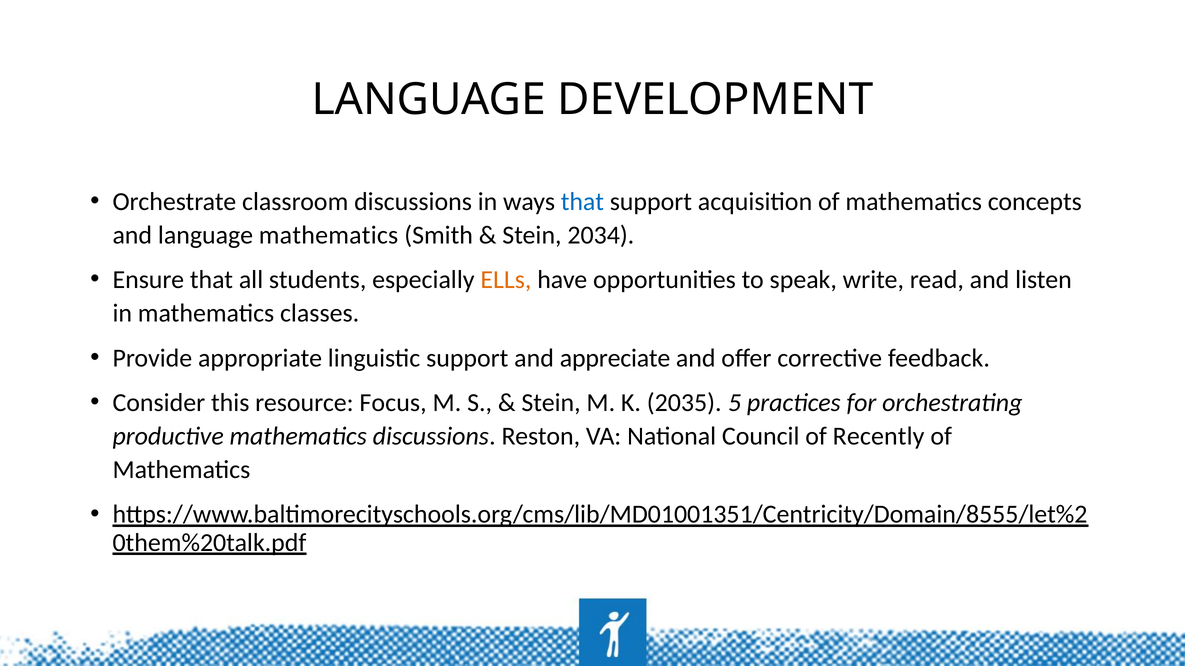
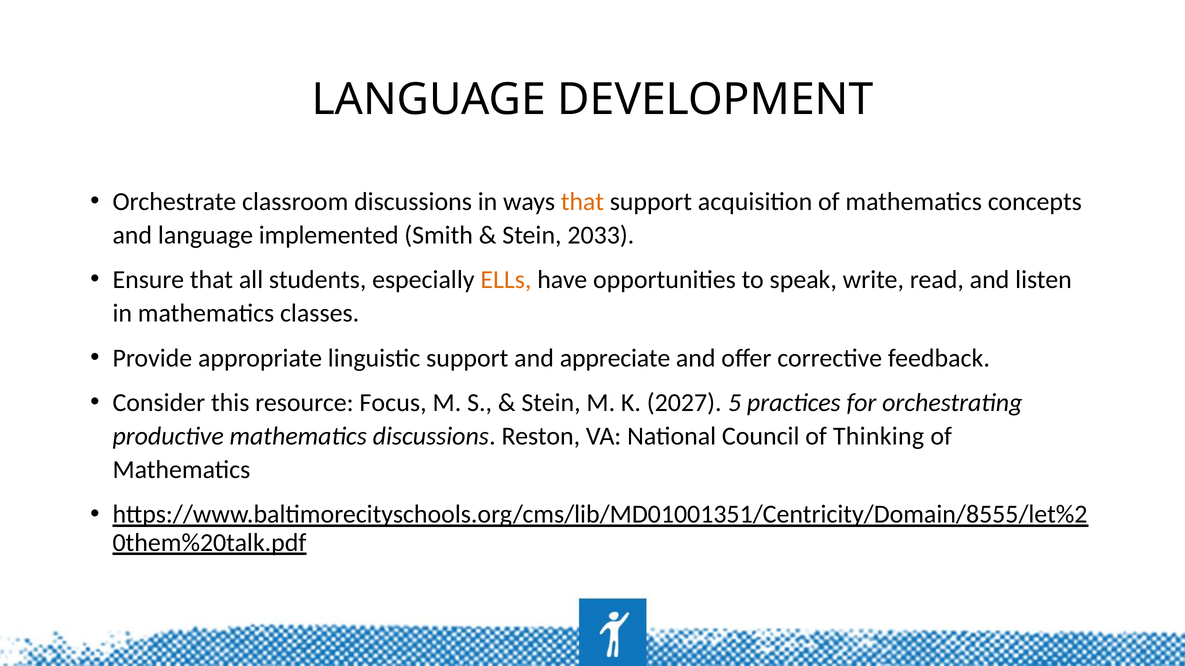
that colour: blue -> orange (582, 202)
language mathematics: mathematics -> implemented (329, 235)
2034: 2034 -> 2033 (601, 235)
2035: 2035 -> 2027 (684, 403)
Recently: Recently -> Thinking (879, 437)
